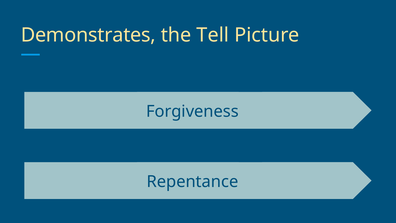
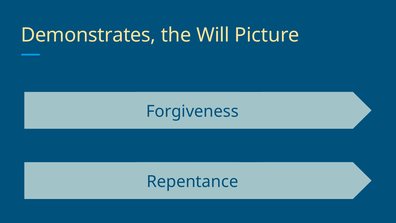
Tell: Tell -> Will (213, 35)
